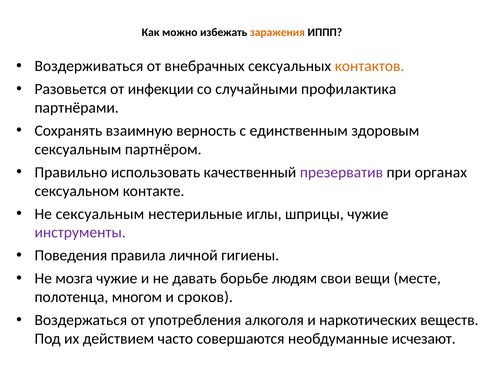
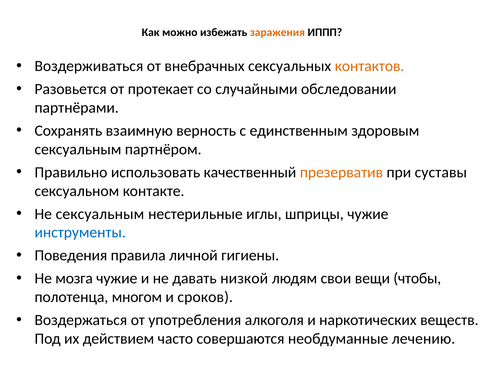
инфекции: инфекции -> протекает (161, 89)
профилактика: профилактика -> обследовании (349, 89)
презерватив colour: purple -> orange (341, 172)
органах: органах -> суставы (441, 172)
инструменты colour: purple -> blue (80, 233)
борьбе: борьбе -> низкой (244, 279)
месте: месте -> чтобы (417, 279)
исчезают: исчезают -> лечению (424, 339)
